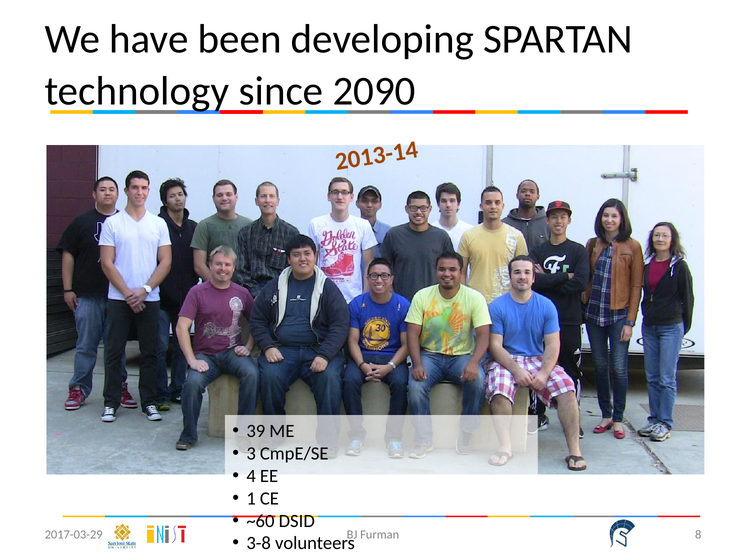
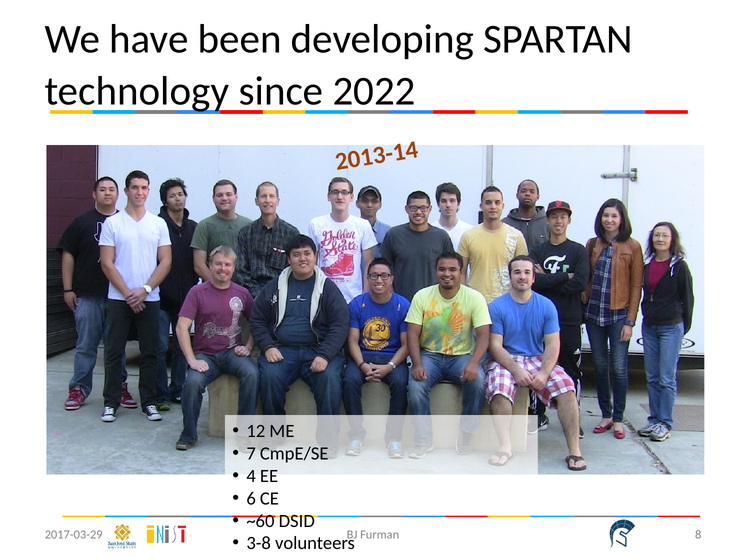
2090: 2090 -> 2022 (374, 91)
39: 39 -> 12 (256, 431)
3: 3 -> 7 (251, 453)
1: 1 -> 6 (251, 498)
